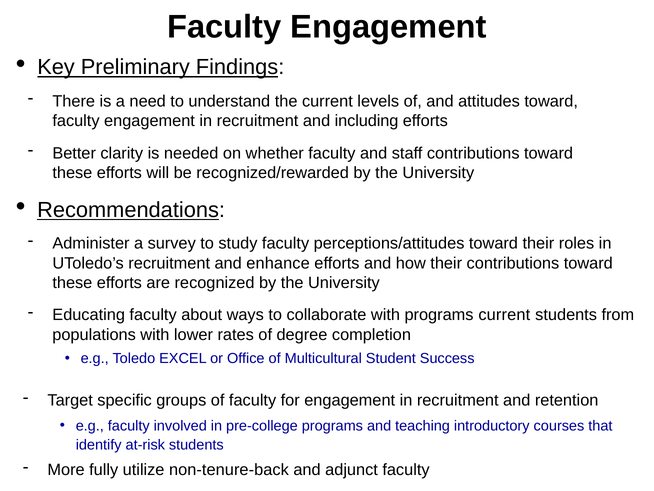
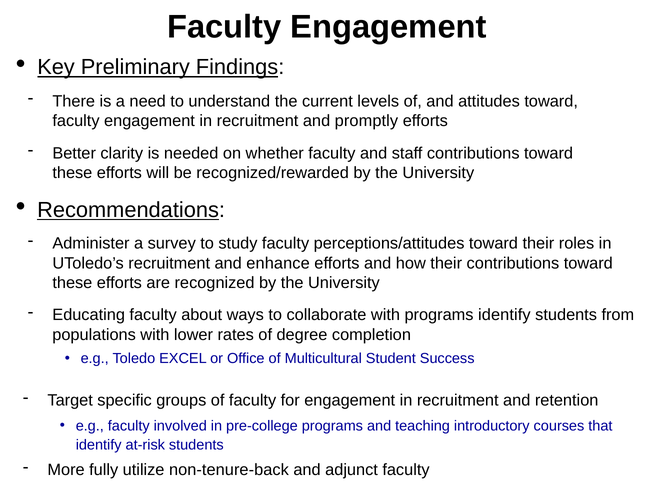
including: including -> promptly (366, 121)
programs current: current -> identify (504, 315)
